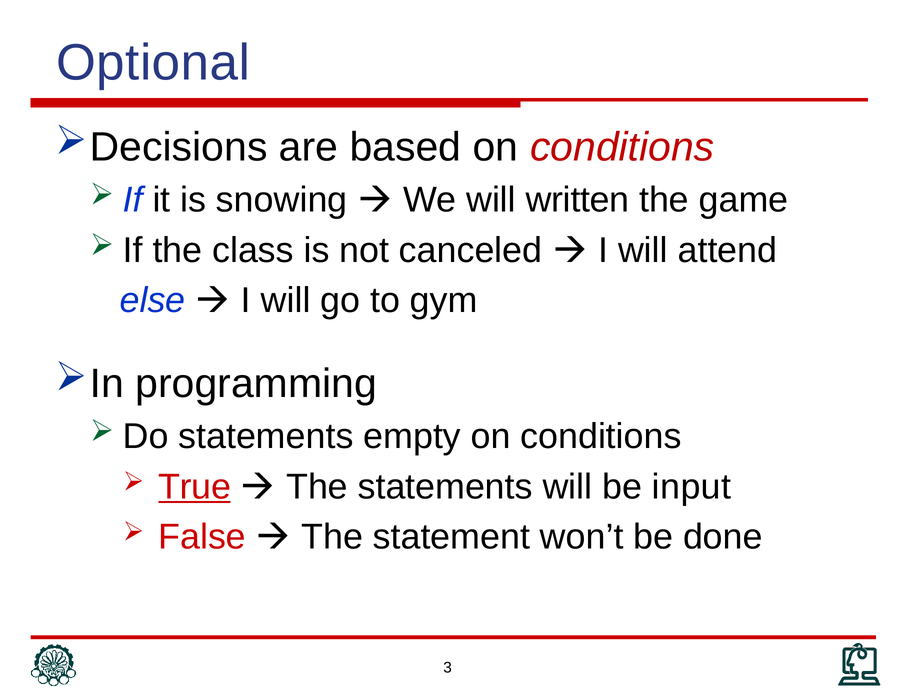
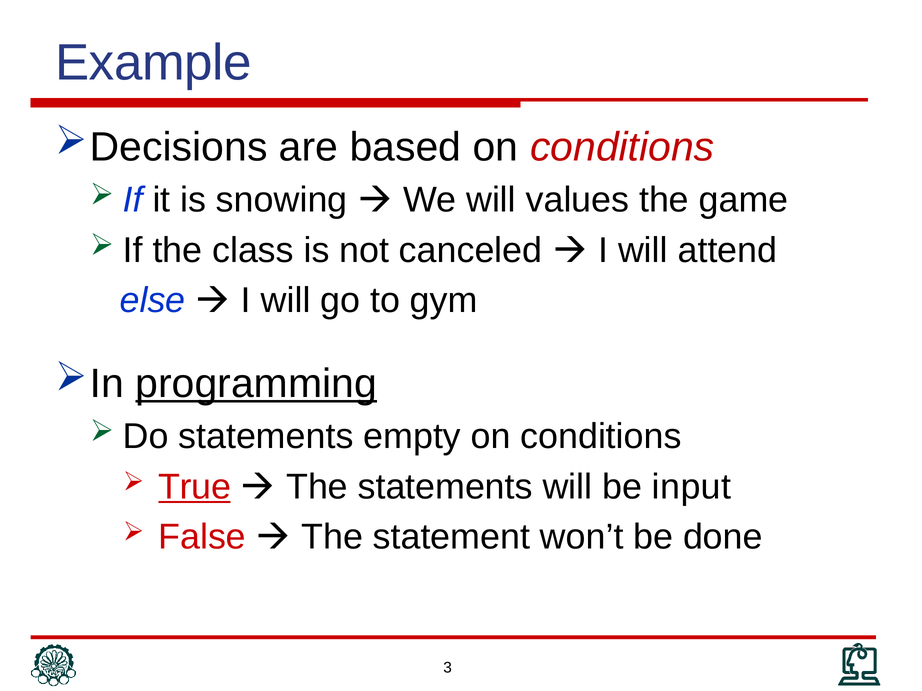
Optional: Optional -> Example (154, 63)
written: written -> values (577, 200)
programming underline: none -> present (256, 384)
